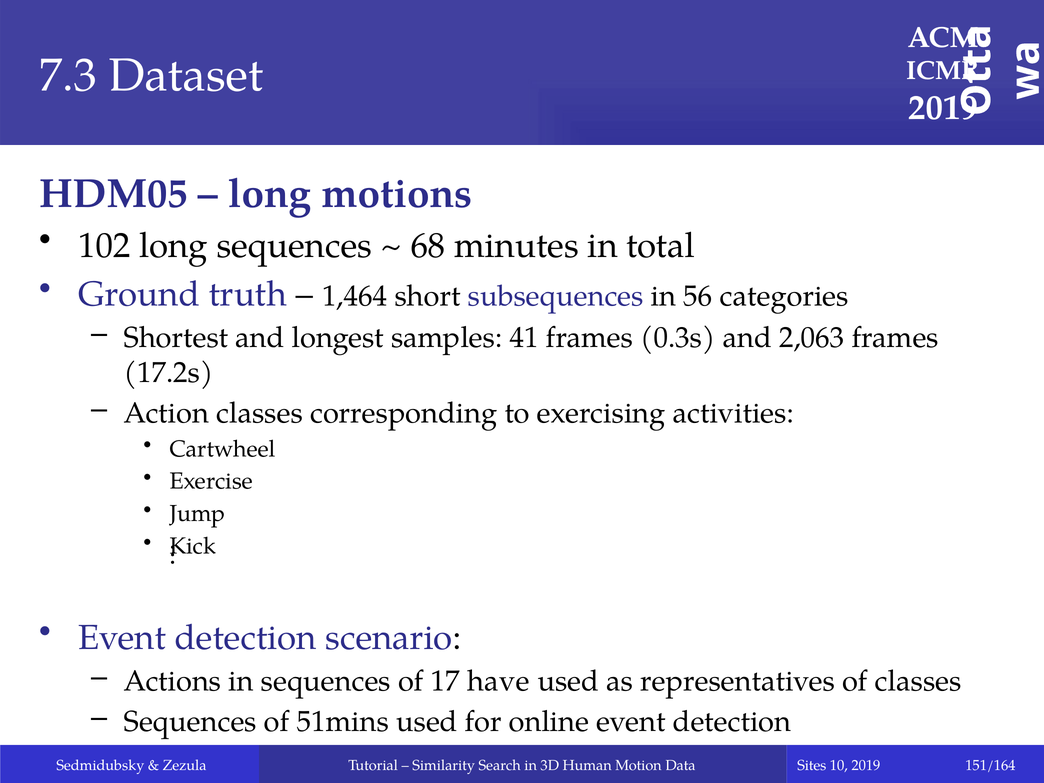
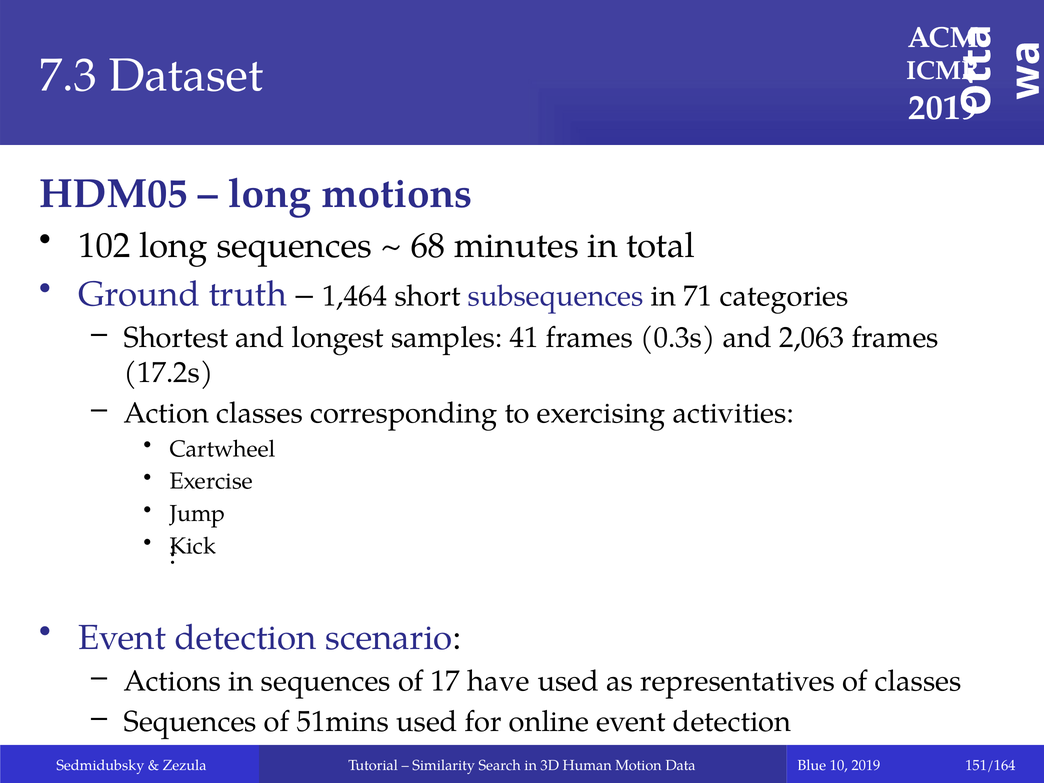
56: 56 -> 71 (698, 296)
Sites: Sites -> Blue (812, 766)
